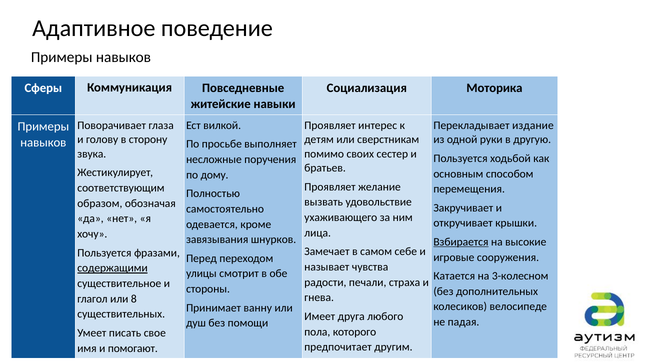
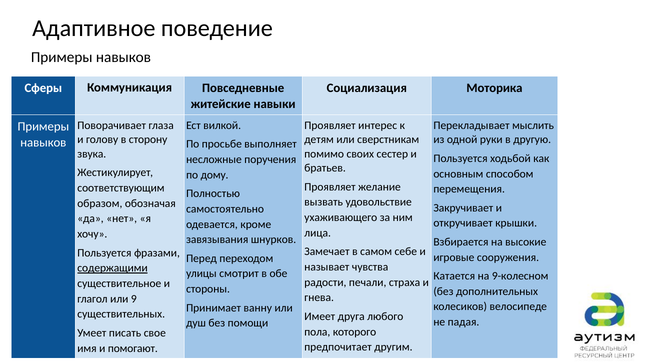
издание: издание -> мыслить (533, 125)
Взбирается underline: present -> none (461, 242)
3-колесном: 3-колесном -> 9-колесном (520, 276)
8: 8 -> 9 (134, 299)
